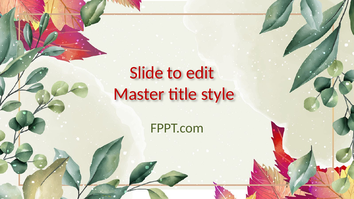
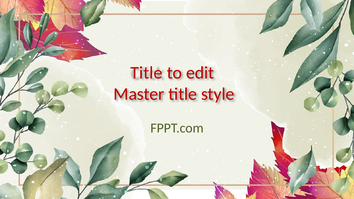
Slide: Slide -> Title (146, 73)
